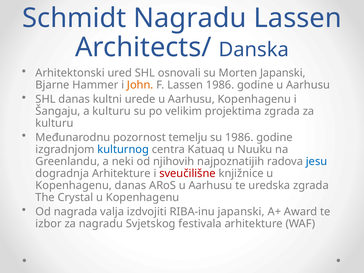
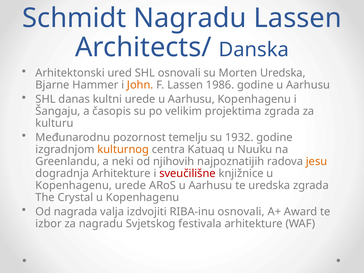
Morten Japanski: Japanski -> Uredska (283, 73)
a kulturu: kulturu -> časopis (112, 111)
su 1986: 1986 -> 1932 (239, 137)
kulturnog colour: blue -> orange (123, 149)
jesu colour: blue -> orange (317, 161)
Kopenhagenu danas: danas -> urede (130, 185)
RIBA-inu japanski: japanski -> osnovali (241, 212)
